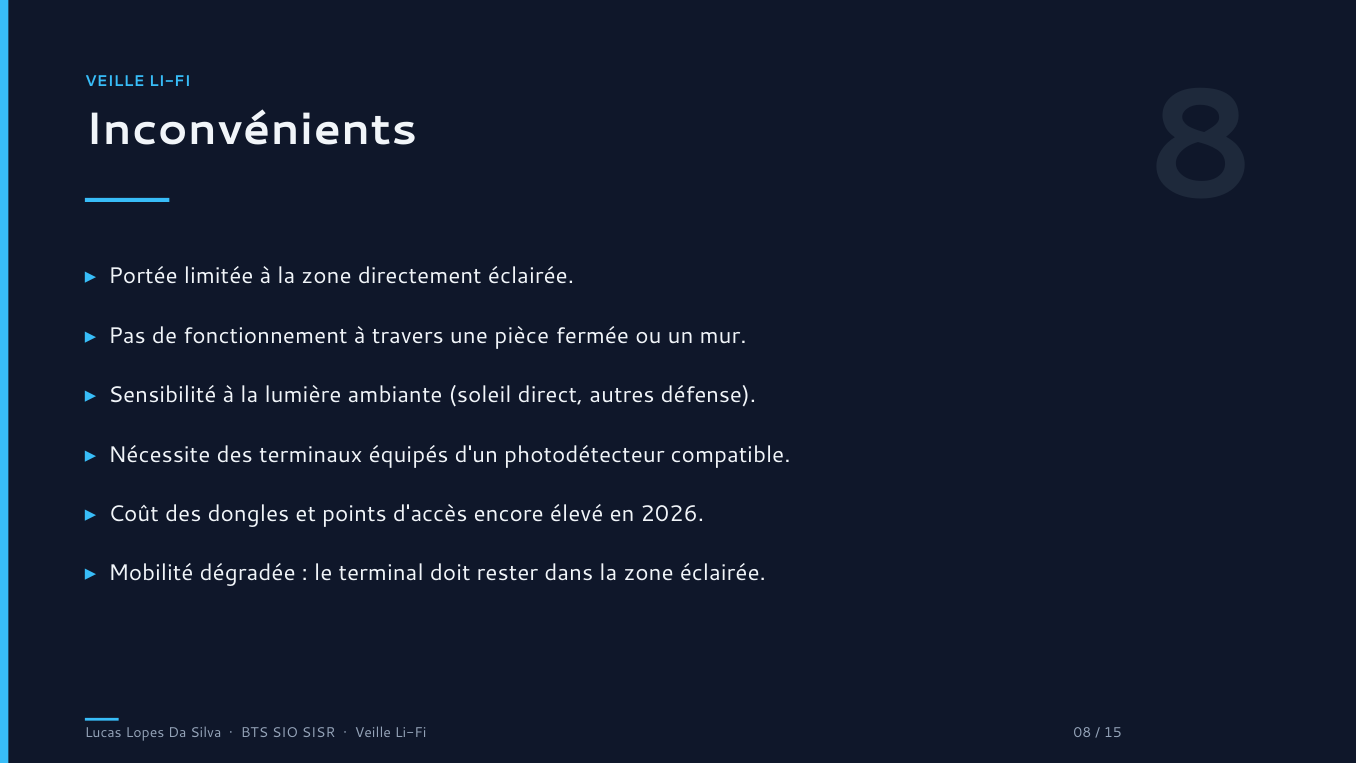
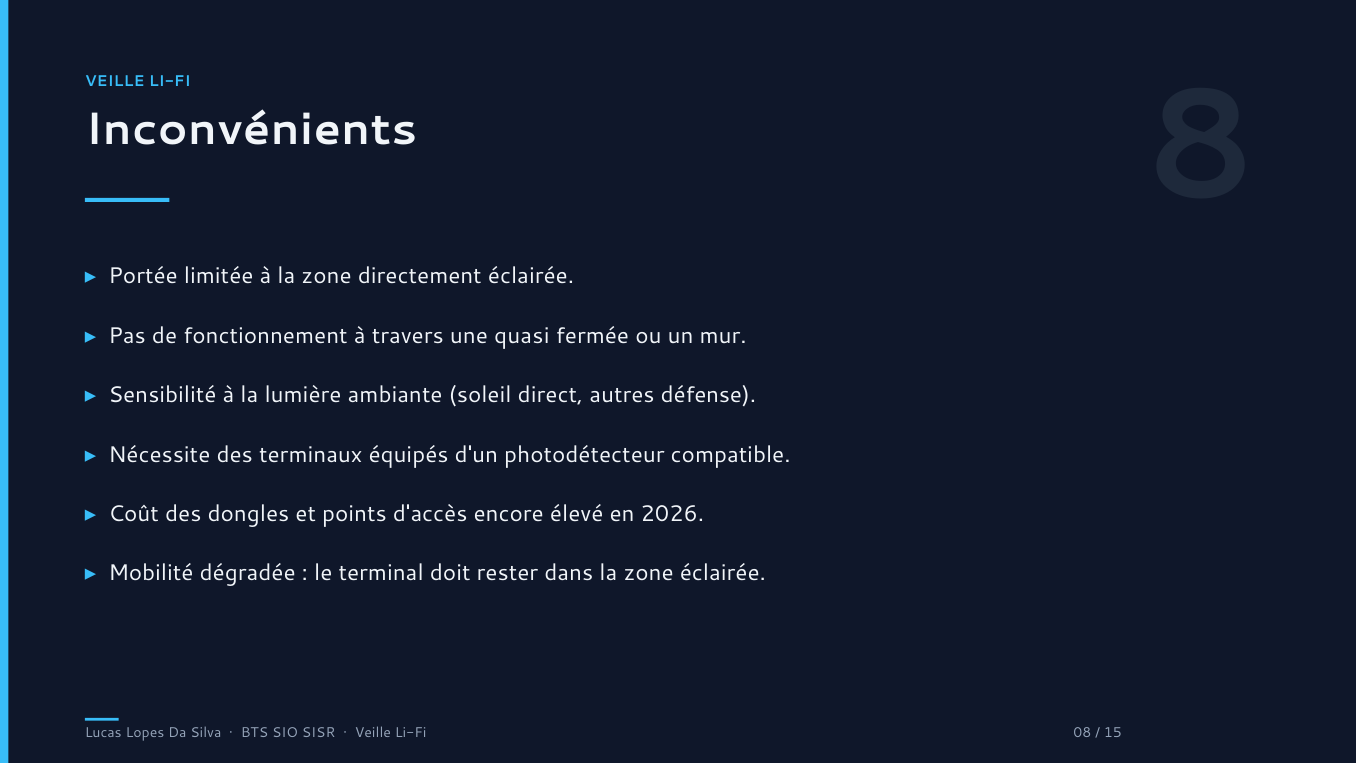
pièce: pièce -> quasi (522, 336)
